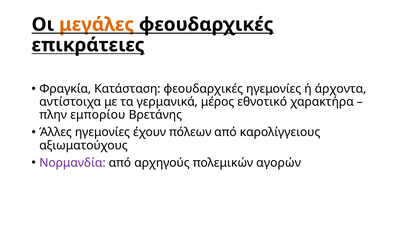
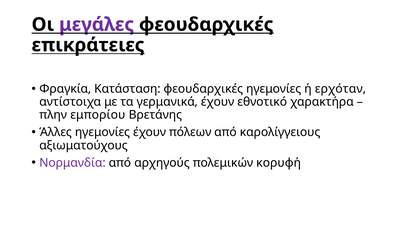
μεγάλες colour: orange -> purple (97, 25)
άρχοντα: άρχοντα -> ερχόταν (340, 89)
γερμανικά μέρος: μέρος -> έχουν (218, 102)
αγορών: αγορών -> κορυφή (279, 163)
